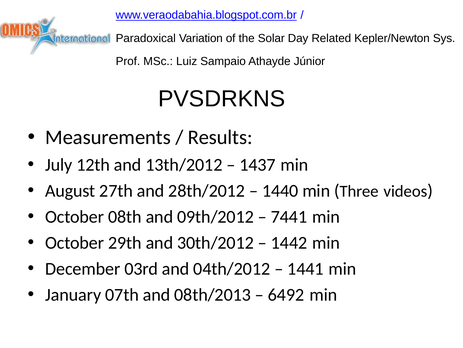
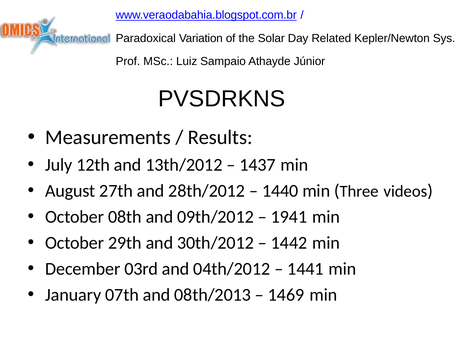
7441: 7441 -> 1941 (289, 216)
6492: 6492 -> 1469 (286, 294)
